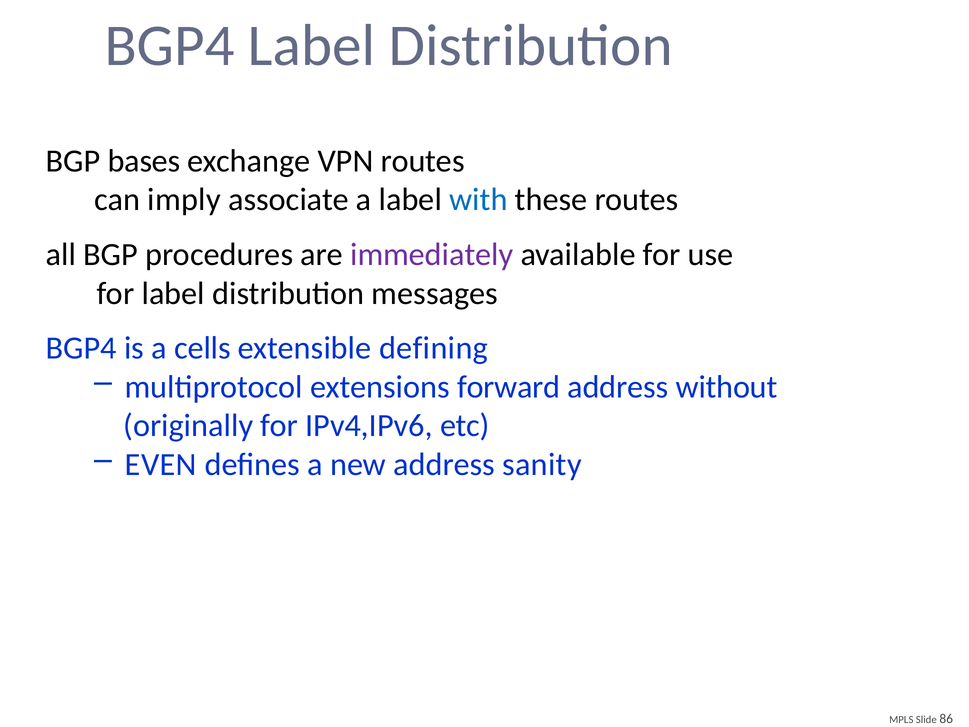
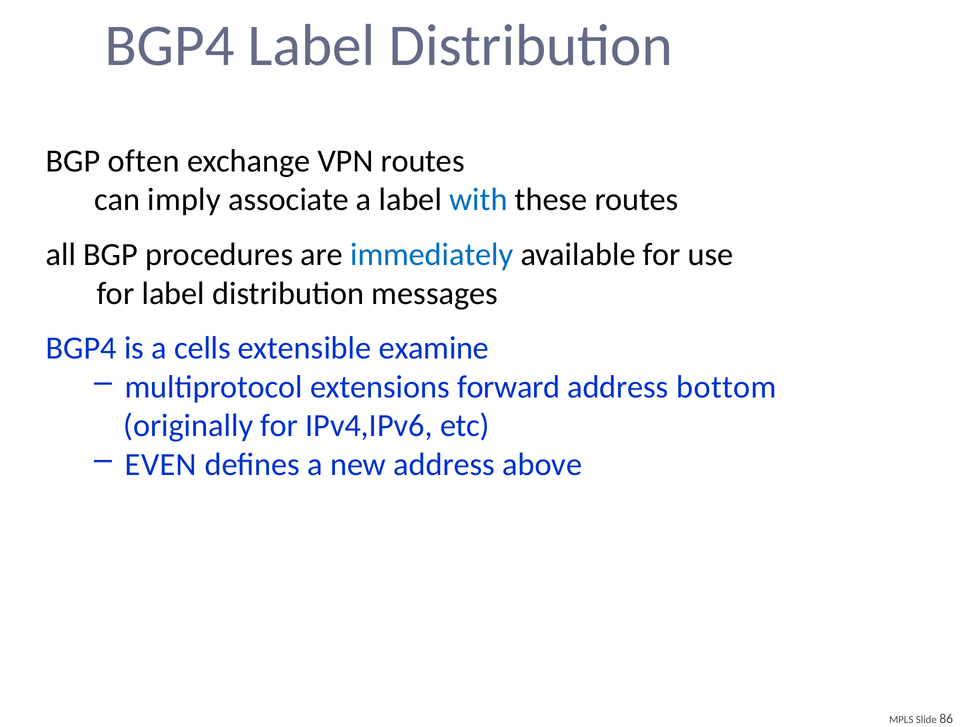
bases: bases -> often (144, 161)
immediately colour: purple -> blue (432, 254)
defining: defining -> examine (434, 348)
without: without -> bottom (726, 387)
sanity: sanity -> above (542, 464)
